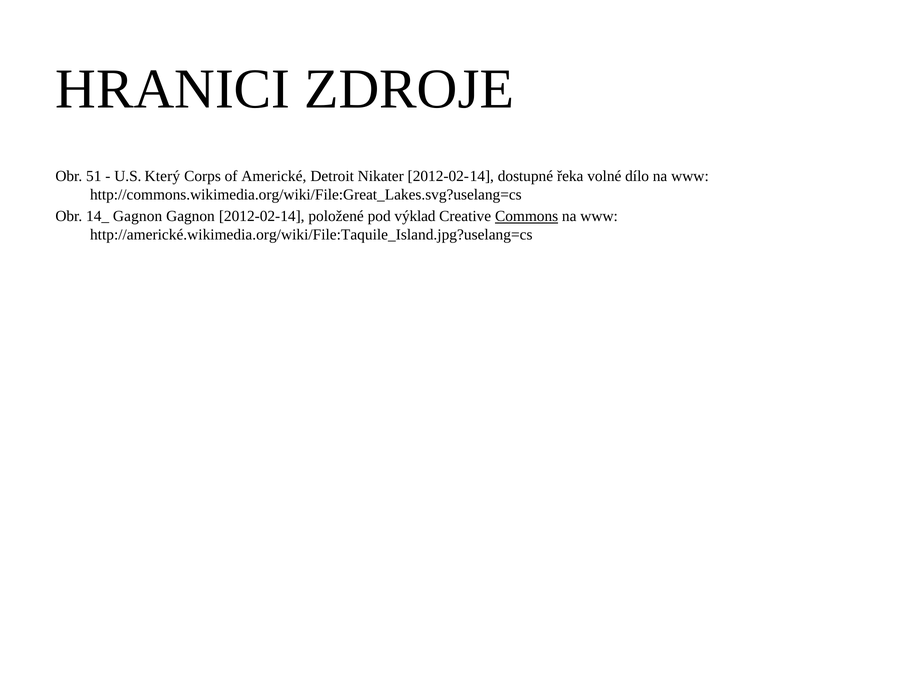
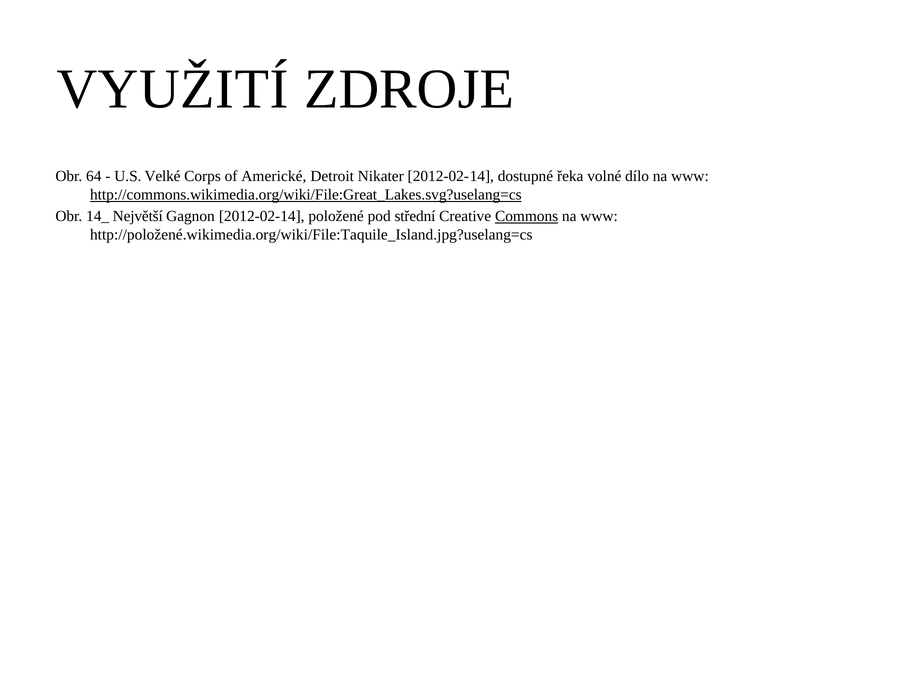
HRANICI: HRANICI -> VYUŽITÍ (172, 89)
51: 51 -> 64 (94, 176)
Který: Který -> Velké (163, 176)
http://commons.wikimedia.org/wiki/File:Great_Lakes.svg?uselang=cs underline: none -> present (306, 195)
14_ Gagnon: Gagnon -> Největší (138, 216)
výklad: výklad -> střední (415, 216)
http://americké.wikimedia.org/wiki/File:Taquile_Island.jpg?uselang=cs: http://americké.wikimedia.org/wiki/File:Taquile_Island.jpg?uselang=cs -> http://položené.wikimedia.org/wiki/File:Taquile_Island.jpg?uselang=cs (311, 235)
